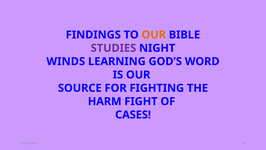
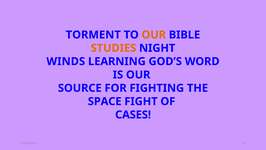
FINDINGS: FINDINGS -> TORMENT (93, 35)
STUDIES colour: purple -> orange (113, 48)
HARM: HARM -> SPACE (105, 101)
